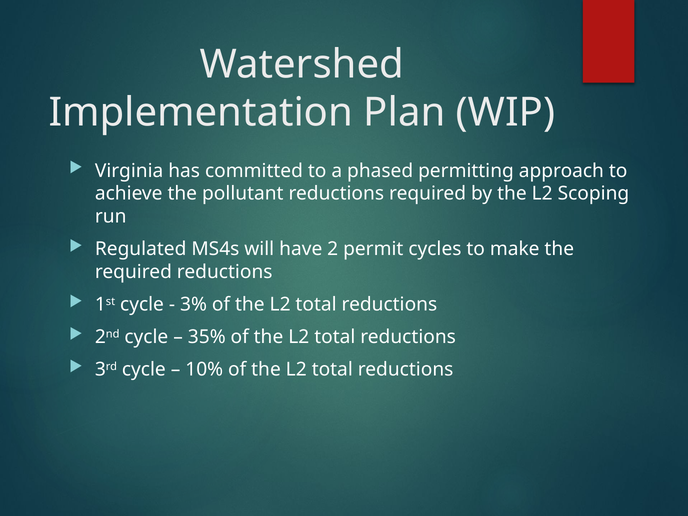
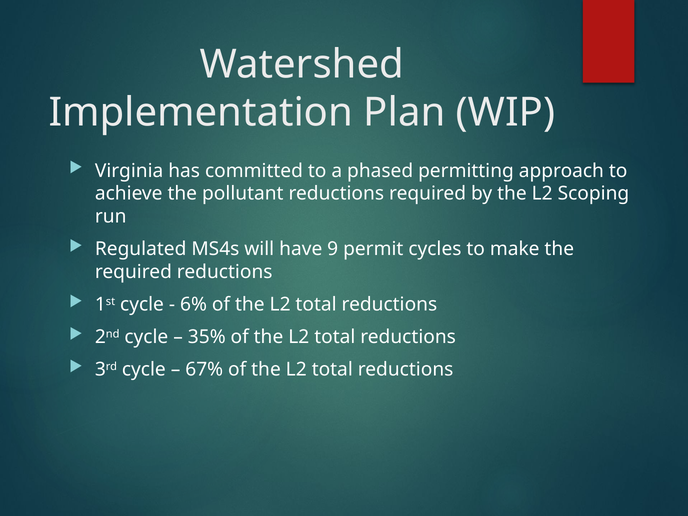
2: 2 -> 9 (333, 249)
3%: 3% -> 6% (193, 305)
10%: 10% -> 67% (204, 370)
